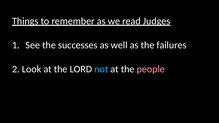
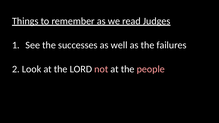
not colour: light blue -> pink (101, 69)
